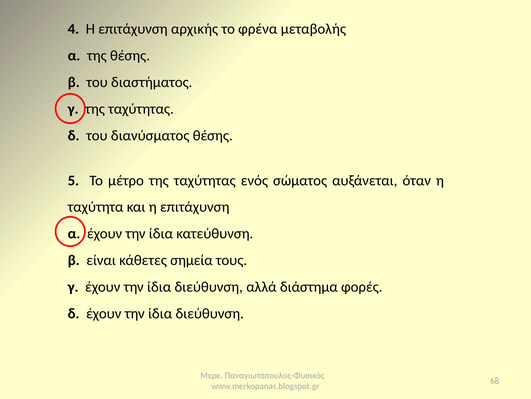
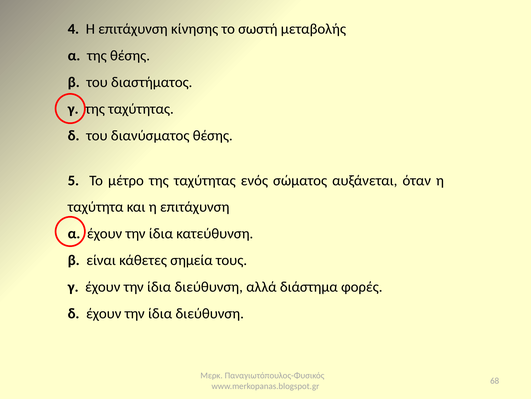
αρχικής: αρχικής -> κίνησης (195, 29)
φρένα: φρένα -> σωστή (258, 29)
